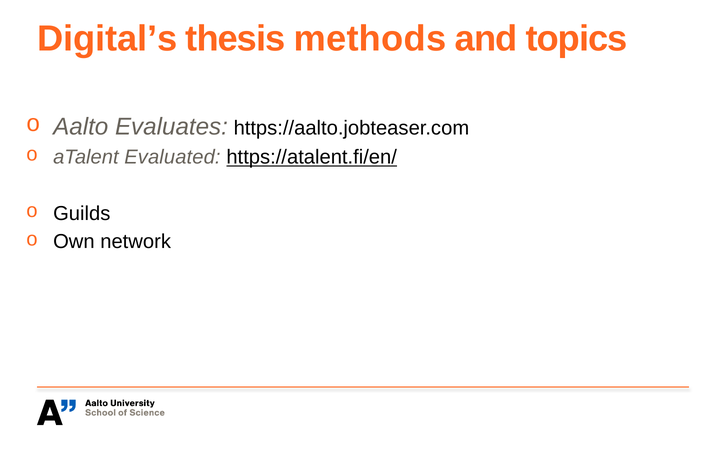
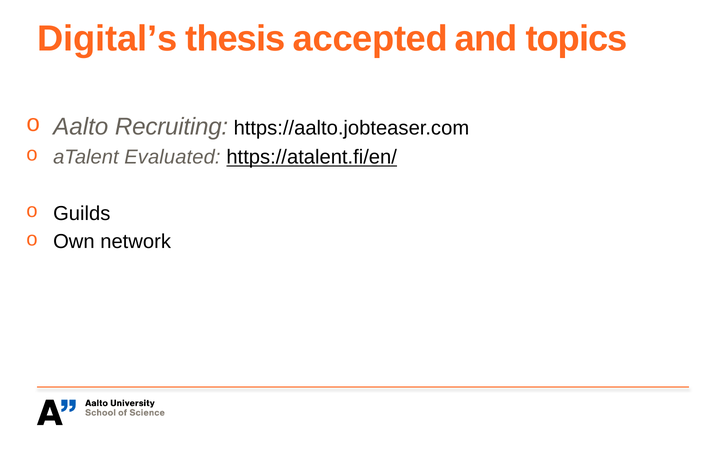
methods: methods -> accepted (370, 39)
Evaluates: Evaluates -> Recruiting (172, 127)
